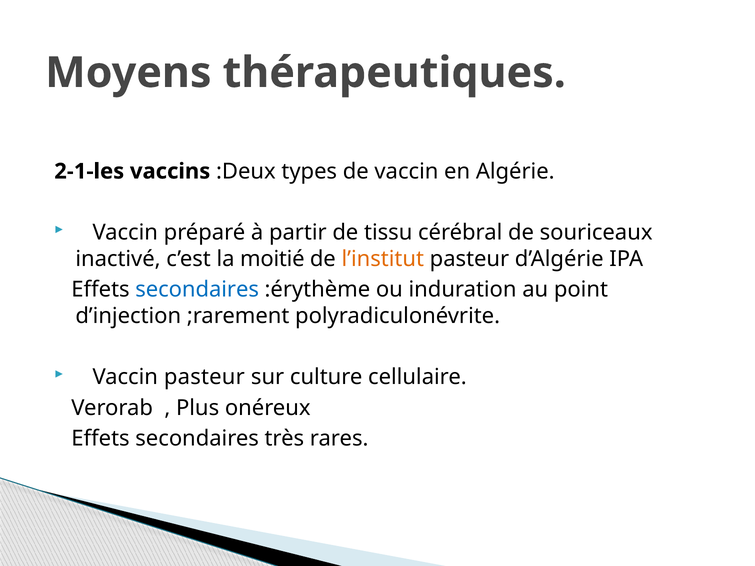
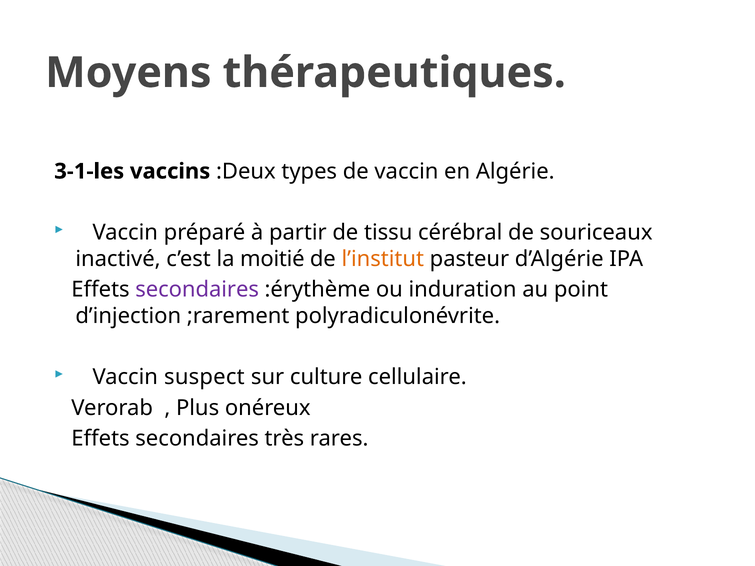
2-1-les: 2-1-les -> 3-1-les (89, 171)
secondaires colour: blue -> purple (197, 290)
Vaccin pasteur: pasteur -> suspect (204, 377)
